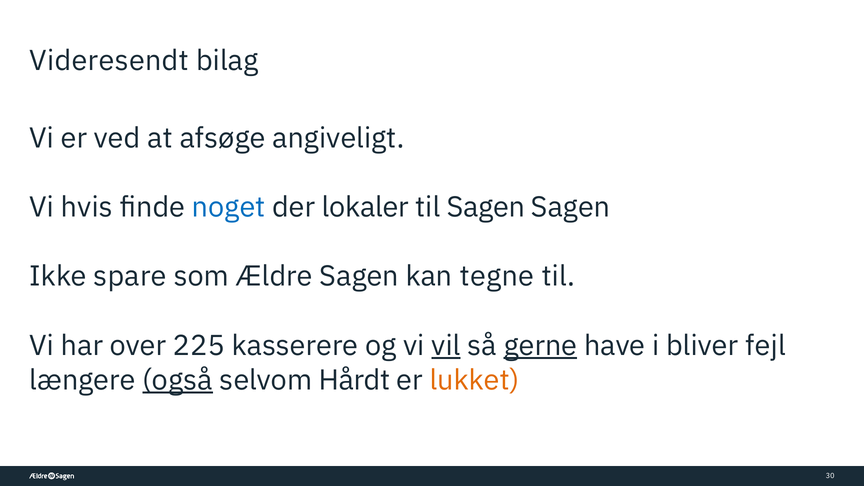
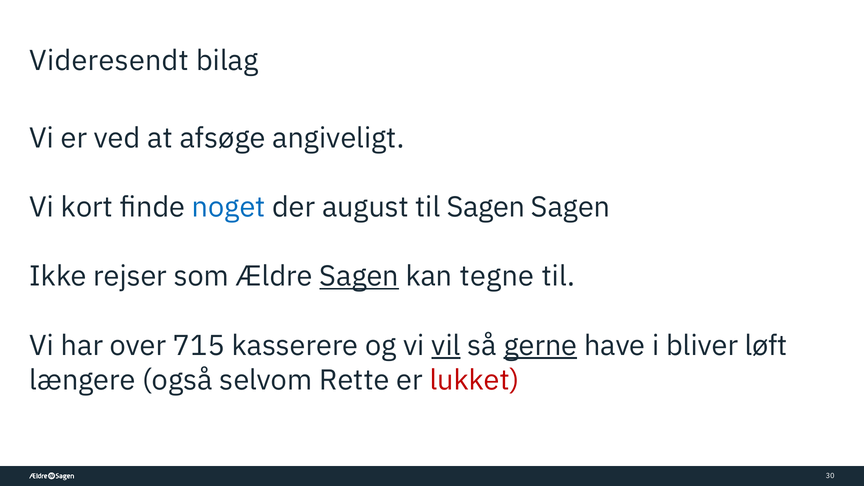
hvis: hvis -> kort (87, 207)
lokaler: lokaler -> august (365, 207)
spare: spare -> rejser (130, 276)
Sagen underline: none -> present (359, 276)
225: 225 -> 715 (199, 346)
fejl: fejl -> løft (766, 346)
også underline: present -> none (178, 380)
Hårdt: Hårdt -> Rette (354, 380)
lukket colour: orange -> red (475, 380)
